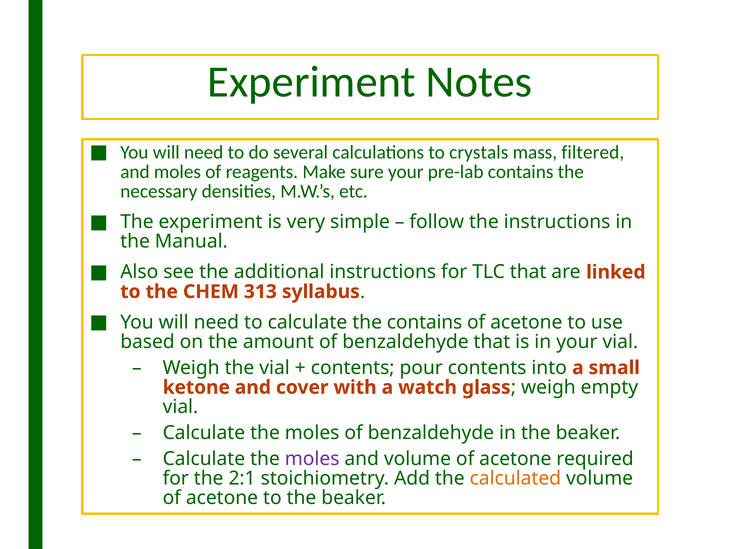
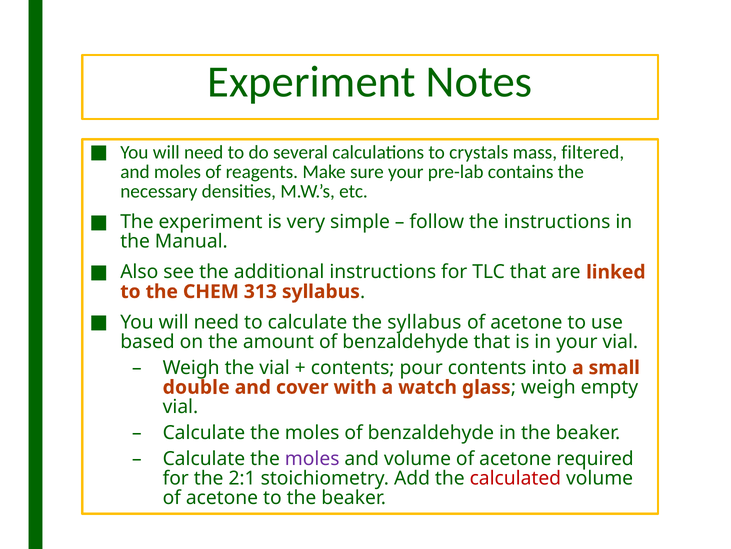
the contains: contains -> syllabus (424, 322)
ketone: ketone -> double (196, 387)
calculated colour: orange -> red (515, 478)
